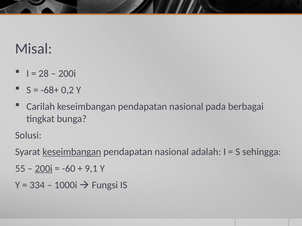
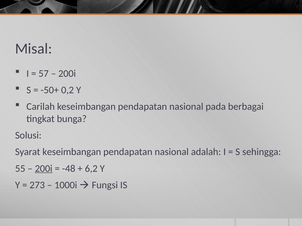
28: 28 -> 57 (44, 74)
-68+: -68+ -> -50+ (50, 90)
keseimbangan underline: present -> none (72, 152)
-60: -60 -> -48 (69, 169)
9,1: 9,1 -> 6,2 (91, 169)
334: 334 -> 273 (37, 185)
